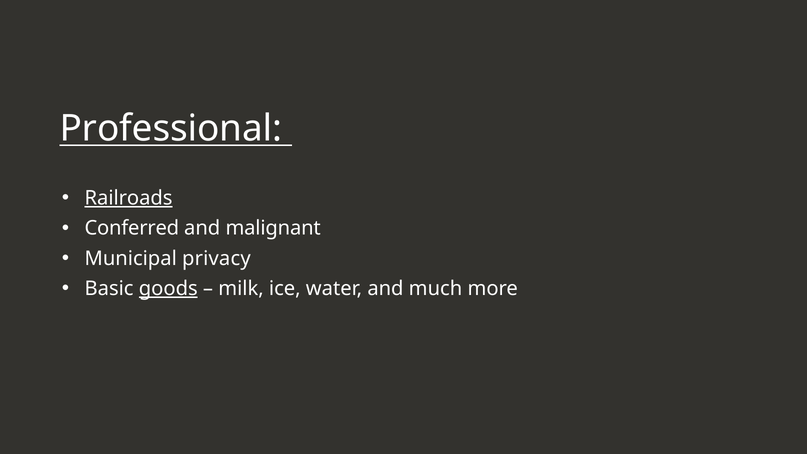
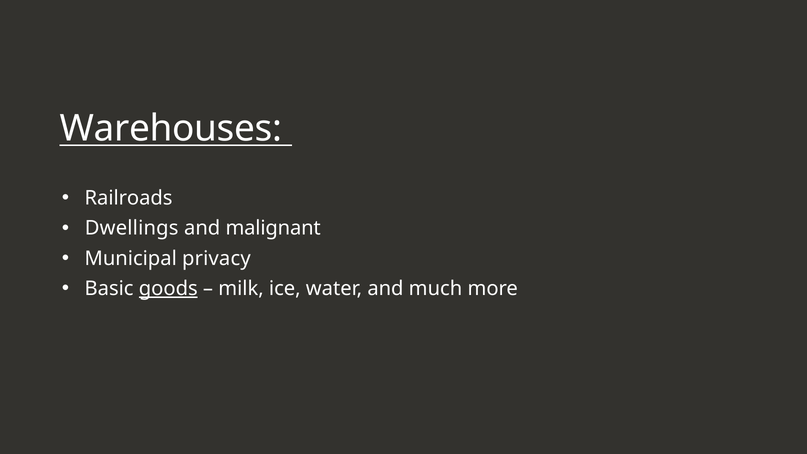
Professional: Professional -> Warehouses (171, 128)
Railroads underline: present -> none (129, 198)
Conferred: Conferred -> Dwellings (132, 228)
